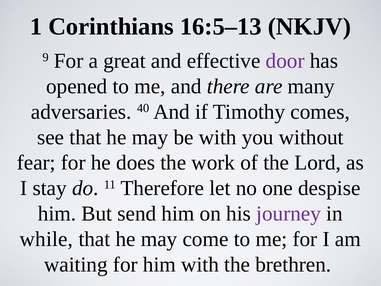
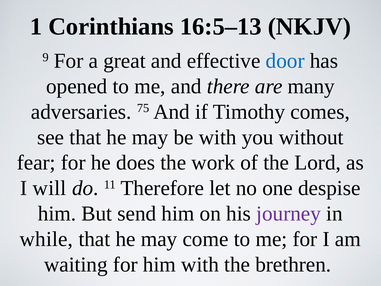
door colour: purple -> blue (285, 61)
40: 40 -> 75 (143, 108)
stay: stay -> will (50, 188)
